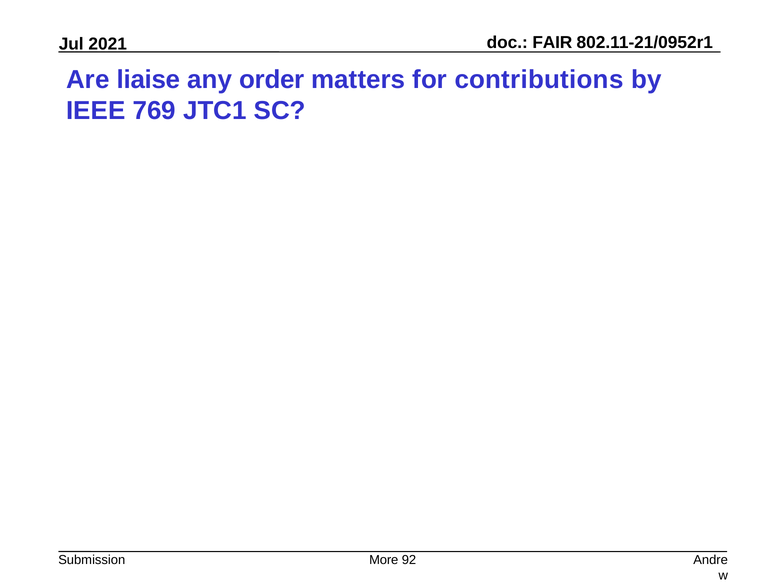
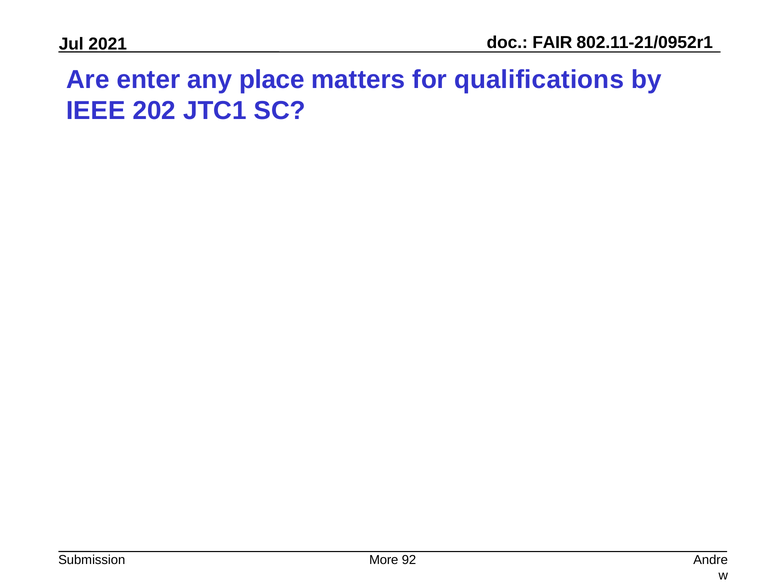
liaise: liaise -> enter (148, 80)
order: order -> place (272, 80)
contributions: contributions -> qualifications (539, 80)
769: 769 -> 202 (154, 111)
